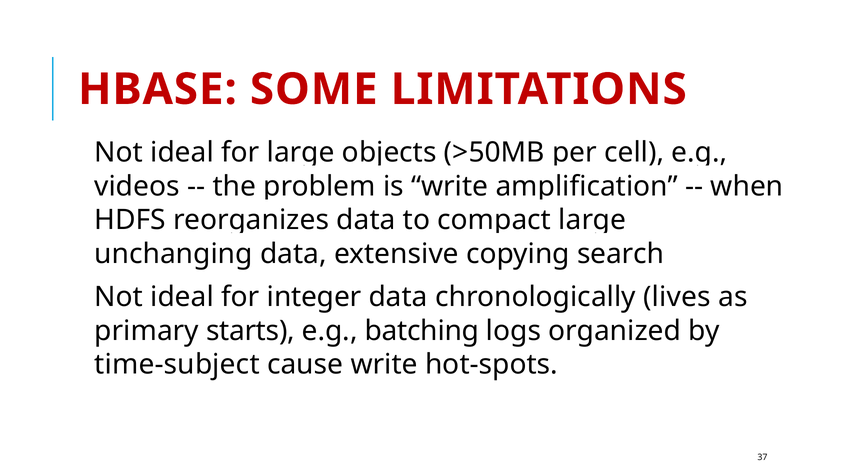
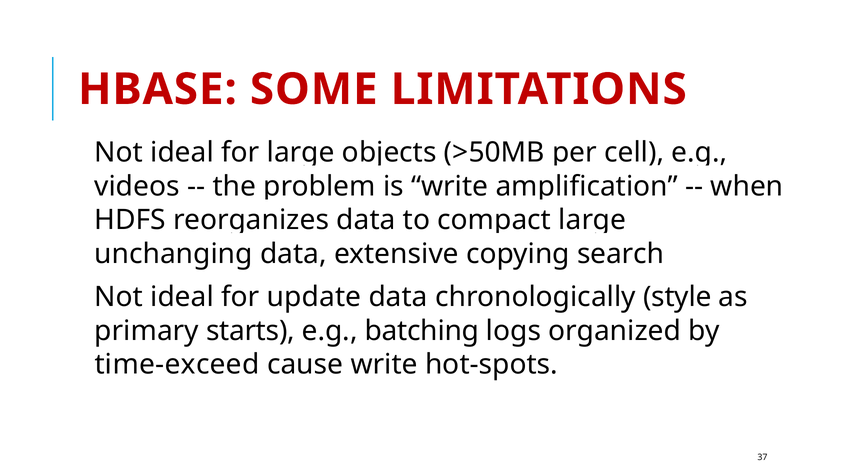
integer: integer -> update (314, 297)
lives: lives -> style (677, 297)
time-subject: time-subject -> time-exceed (177, 365)
